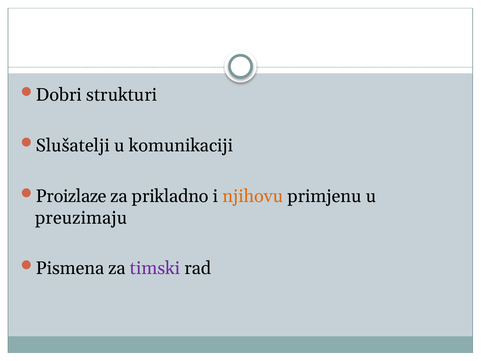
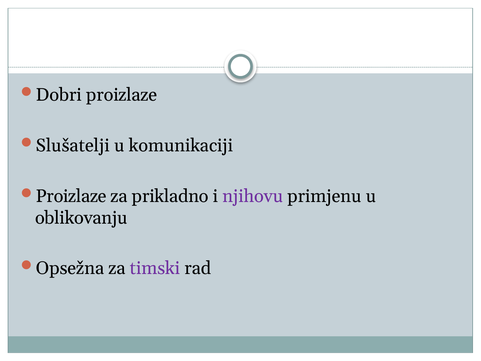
Dobri strukturi: strukturi -> proizlaze (122, 95)
njihovu colour: orange -> purple (253, 196)
preuzimaju: preuzimaju -> oblikovanju (81, 218)
Pismena: Pismena -> Opsežna (70, 268)
